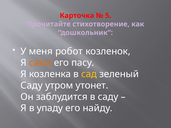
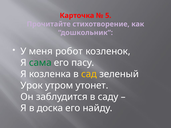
сама colour: orange -> green (40, 63)
Саду: Саду -> Урок (32, 86)
упаду: упаду -> доска (50, 108)
